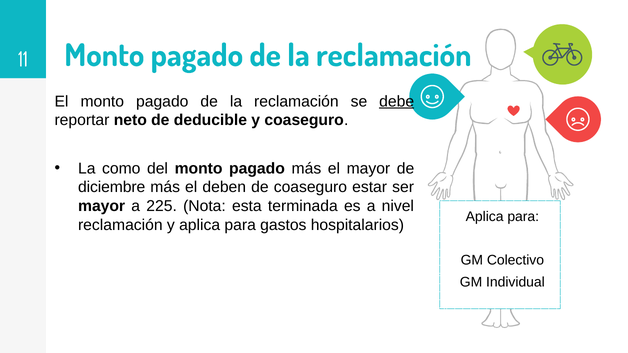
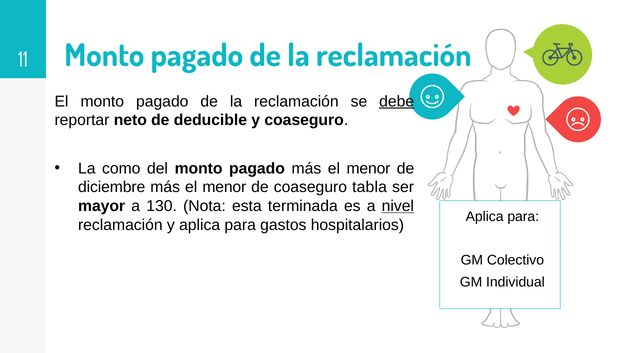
pagado más el mayor: mayor -> menor (368, 168)
deben: deben -> menor (224, 187)
estar: estar -> tabla (370, 187)
225: 225 -> 130 (162, 206)
nivel underline: none -> present (398, 206)
